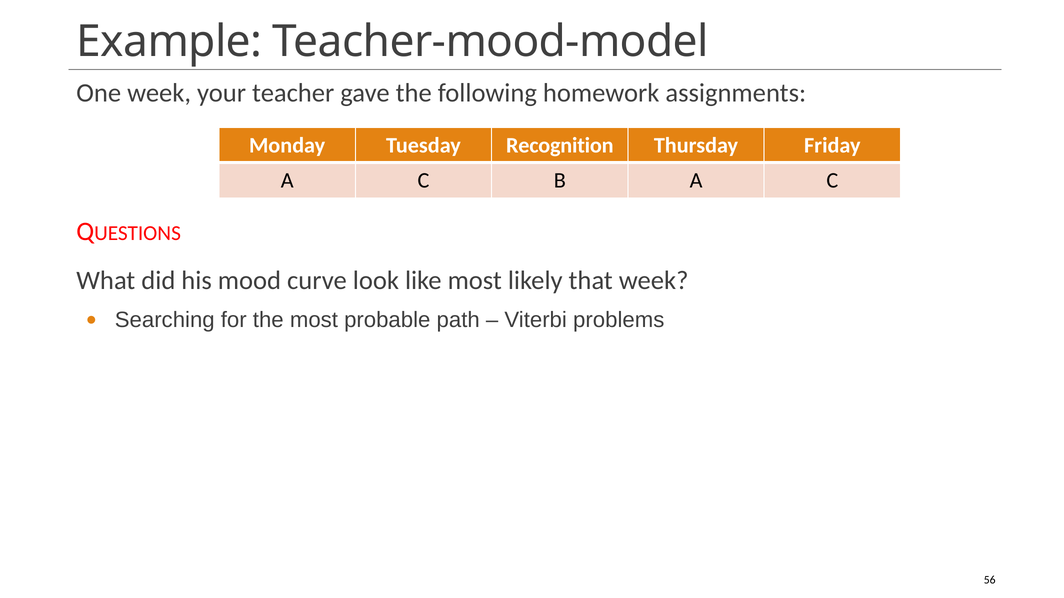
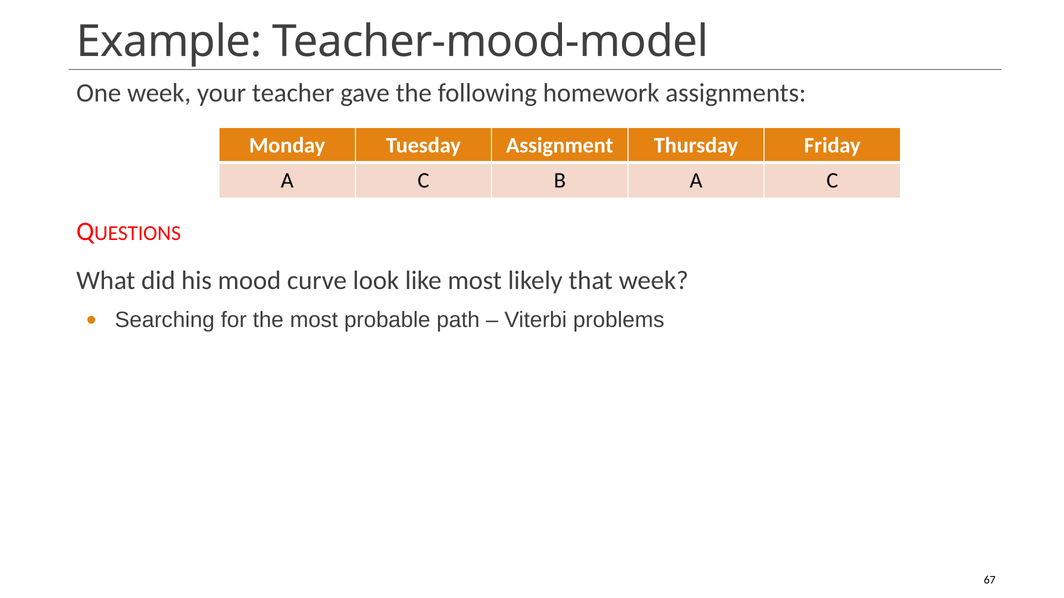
Recognition: Recognition -> Assignment (560, 145)
56: 56 -> 67 (990, 580)
